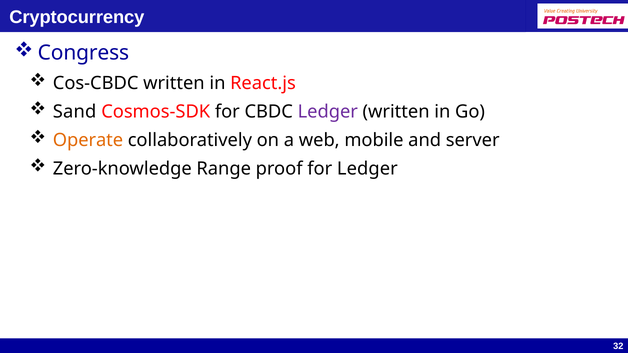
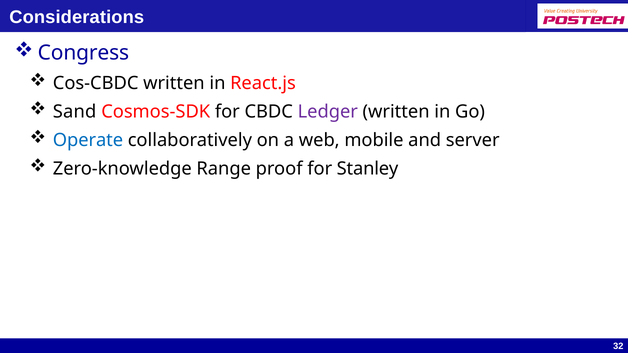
Cryptocurrency: Cryptocurrency -> Considerations (77, 17)
Operate colour: orange -> blue (88, 140)
for Ledger: Ledger -> Stanley (368, 169)
